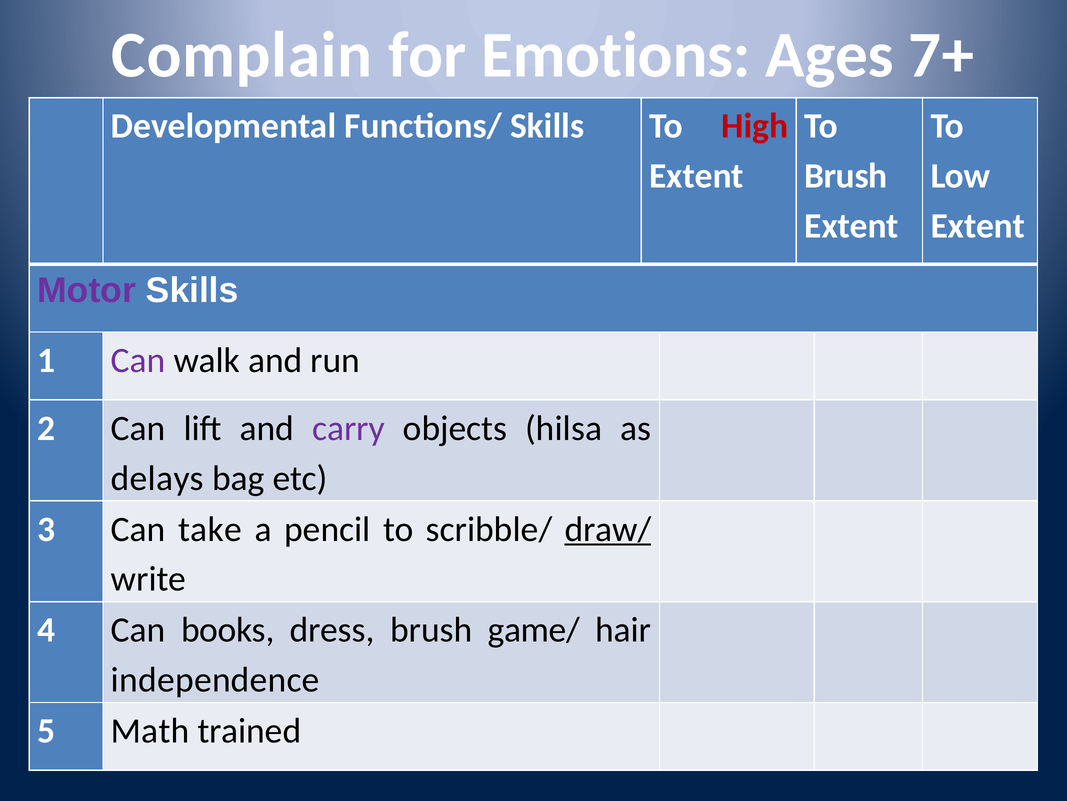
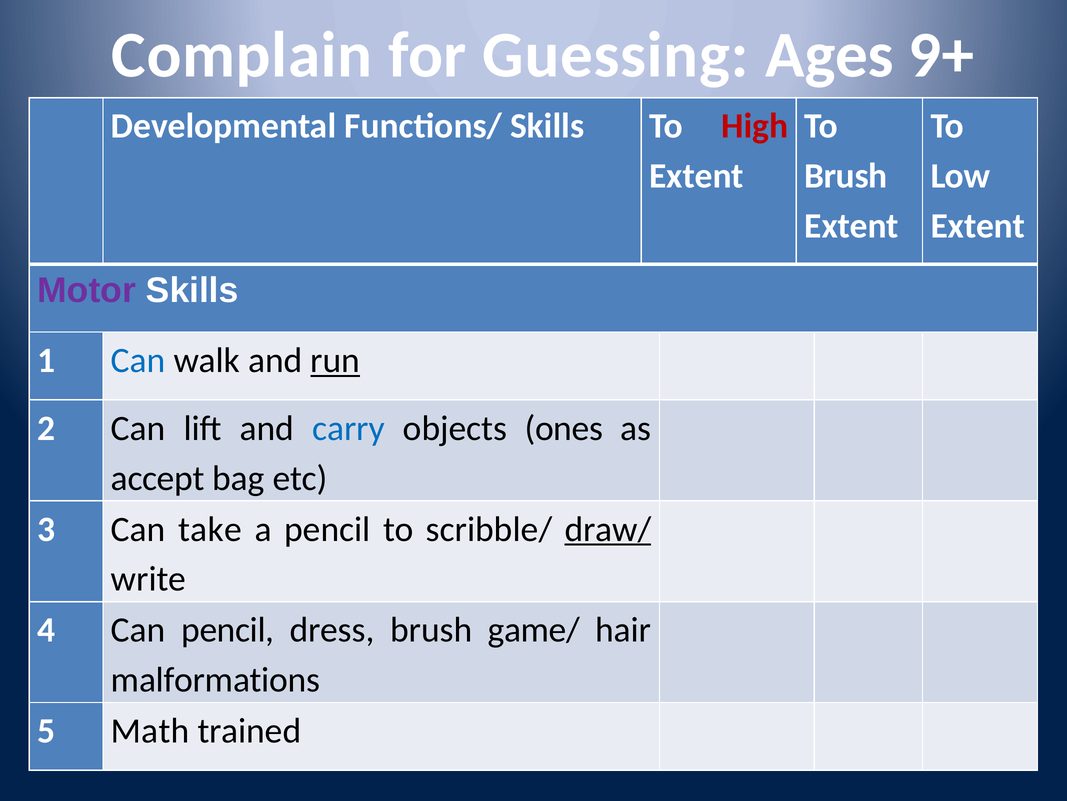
Emotions: Emotions -> Guessing (615, 55)
7+: 7+ -> 9+ (941, 55)
Can colour: purple -> blue (138, 360)
run underline: none -> present (335, 360)
carry colour: purple -> blue (348, 428)
hilsa: hilsa -> ones (564, 428)
delays: delays -> accept (158, 478)
Can books: books -> pencil (228, 630)
independence: independence -> malformations (216, 679)
